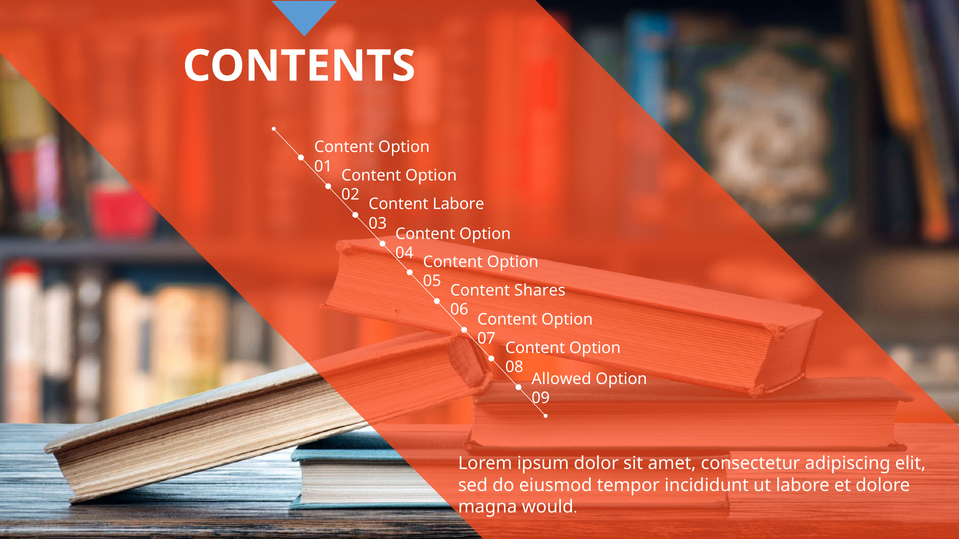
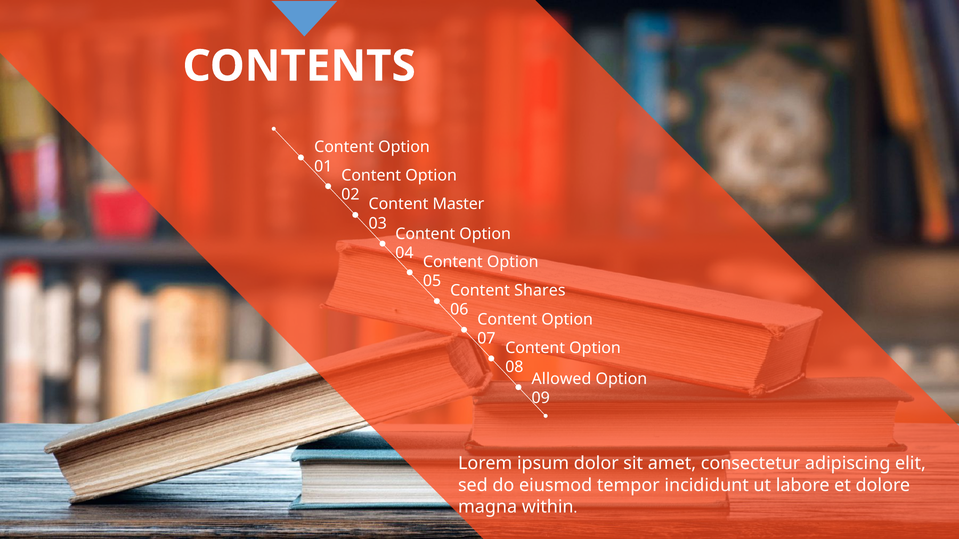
Content Labore: Labore -> Master (458, 204)
would: would -> within (548, 507)
